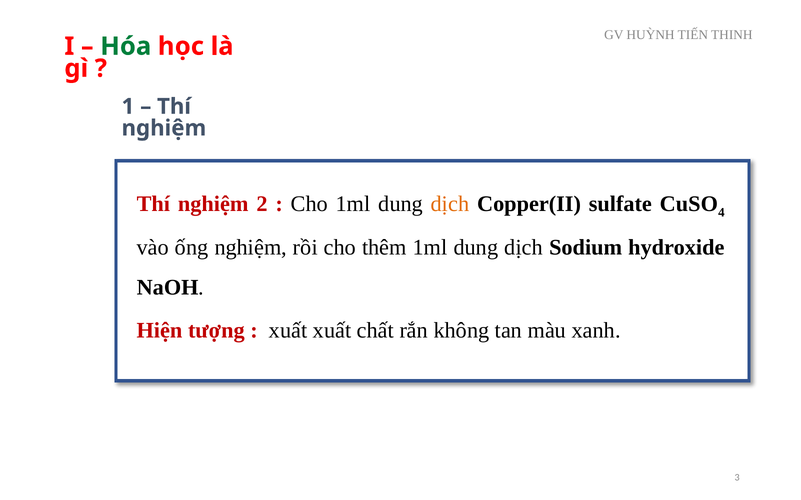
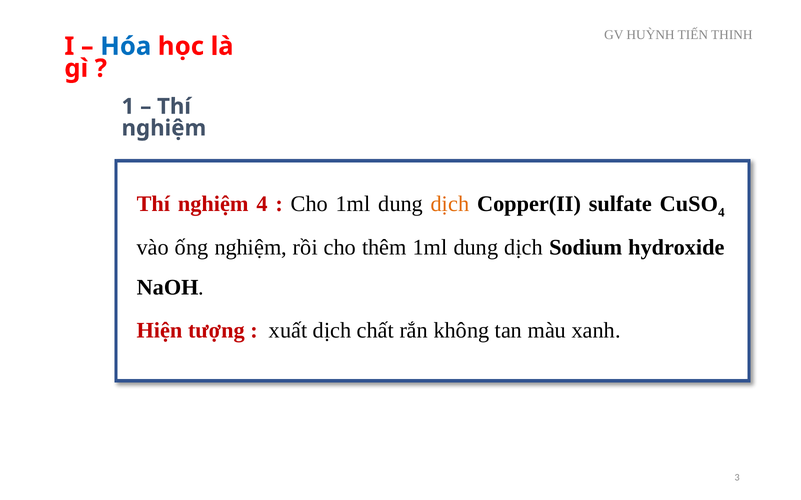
Hóa colour: green -> blue (126, 46)
nghiệm 2: 2 -> 4 (262, 204)
xuất xuất: xuất -> dịch (332, 331)
